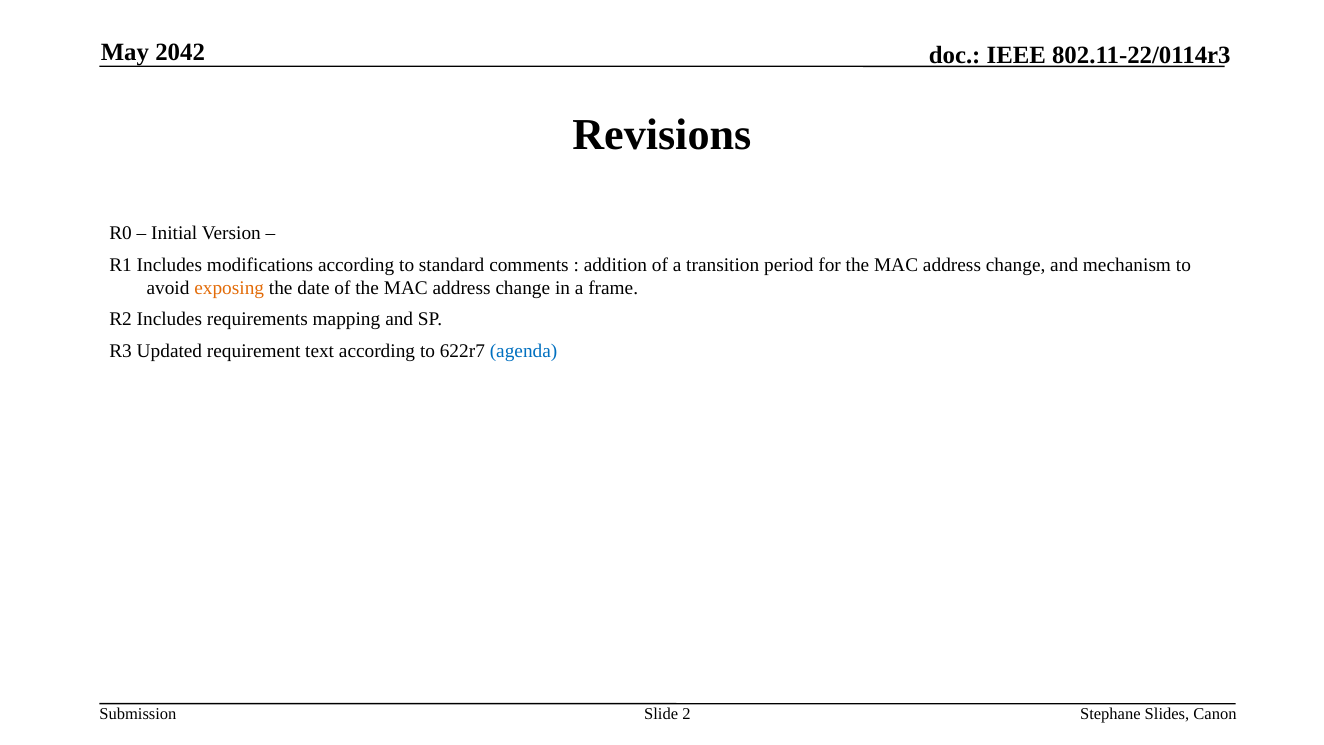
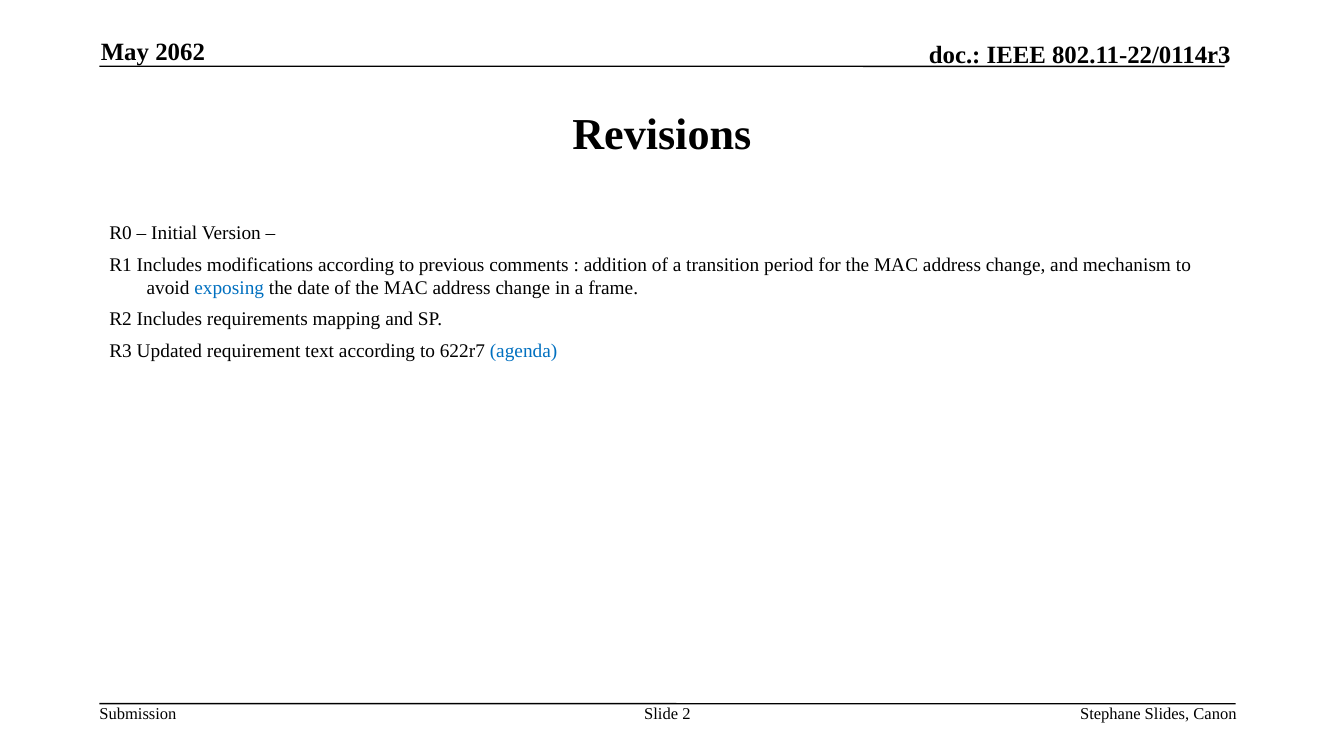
2042: 2042 -> 2062 (180, 53)
standard: standard -> previous (452, 265)
exposing colour: orange -> blue (229, 288)
